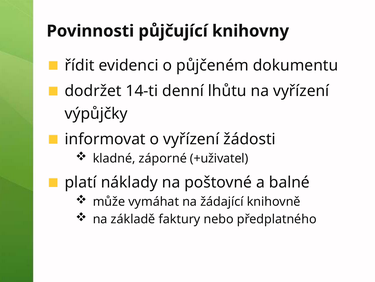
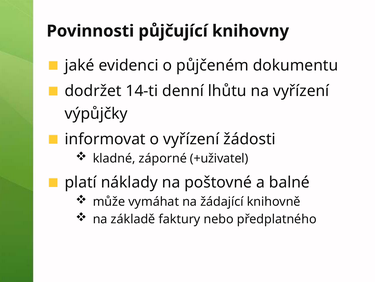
řídit: řídit -> jaké (80, 65)
